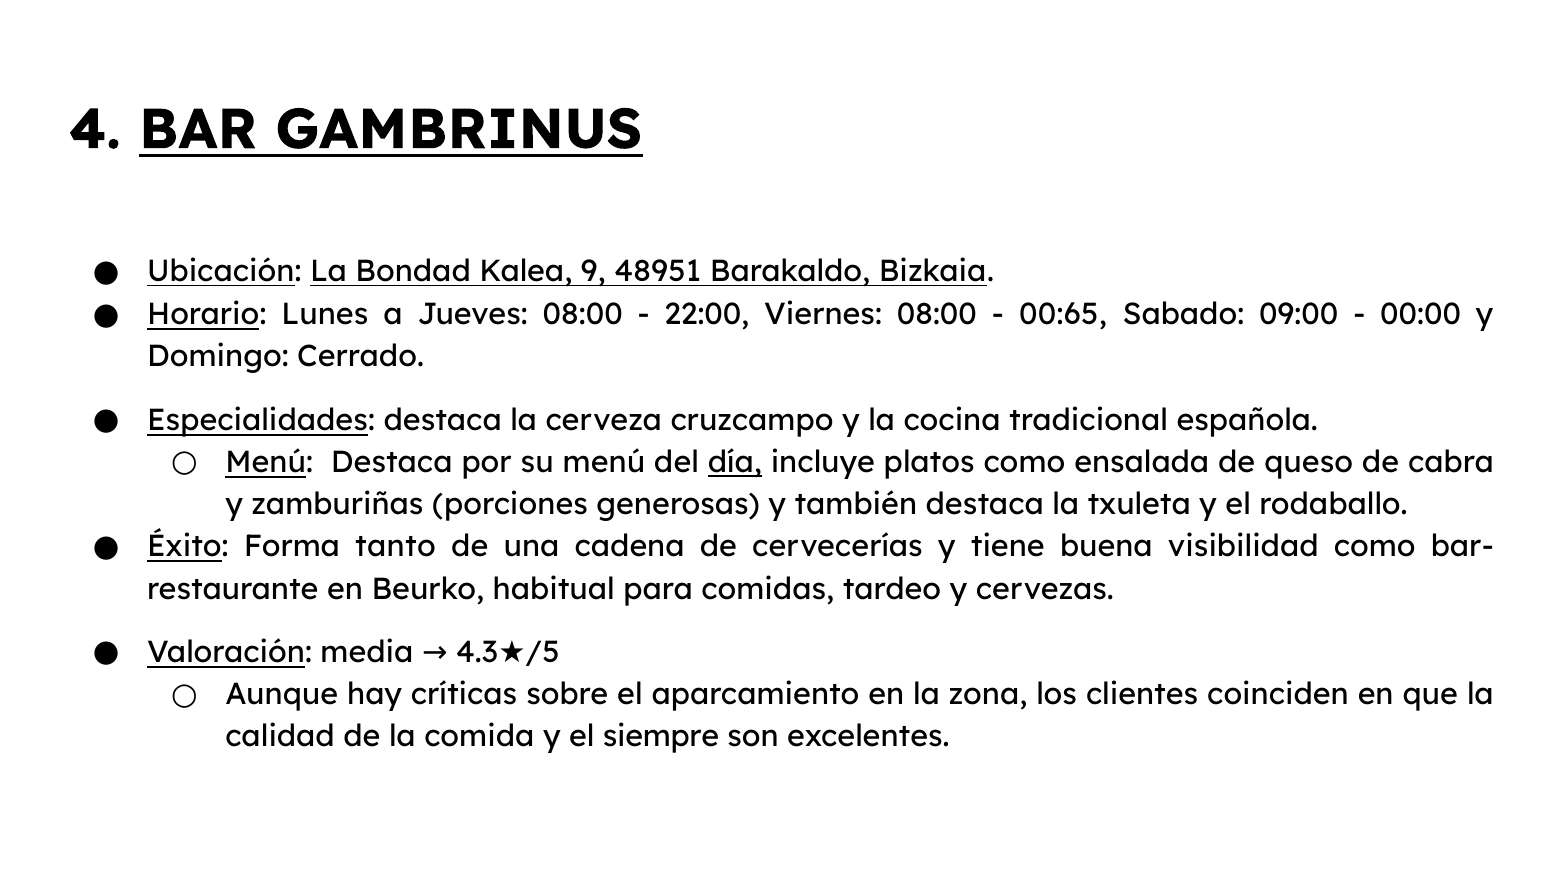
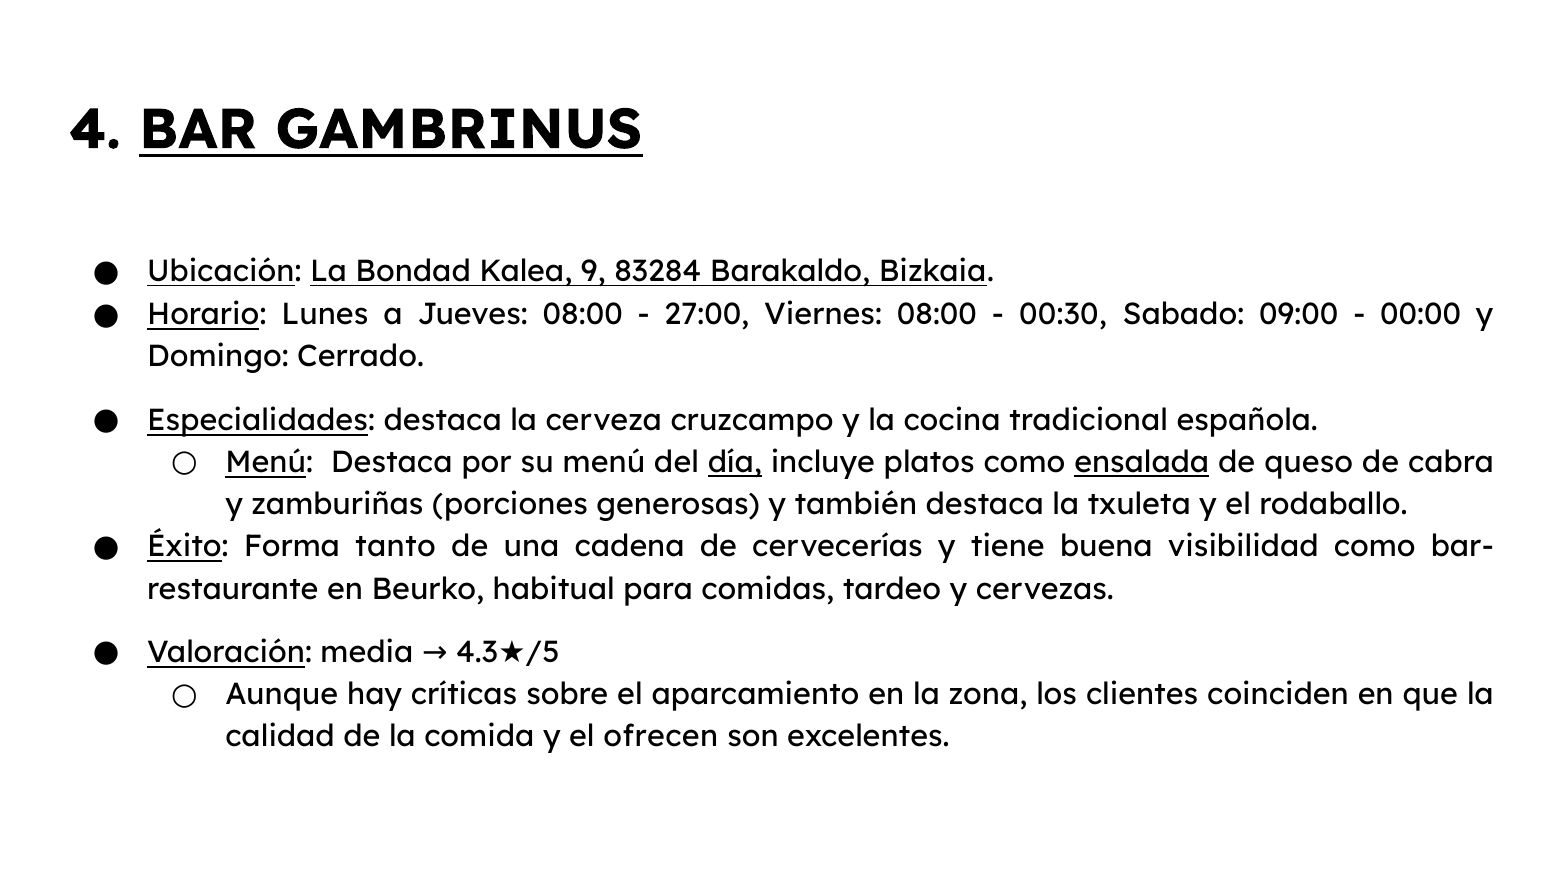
48951: 48951 -> 83284 (658, 271)
22:00: 22:00 -> 27:00 (707, 315)
00:65: 00:65 -> 00:30 (1063, 315)
ensalada underline: none -> present (1142, 463)
siempre: siempre -> ofrecen (661, 737)
